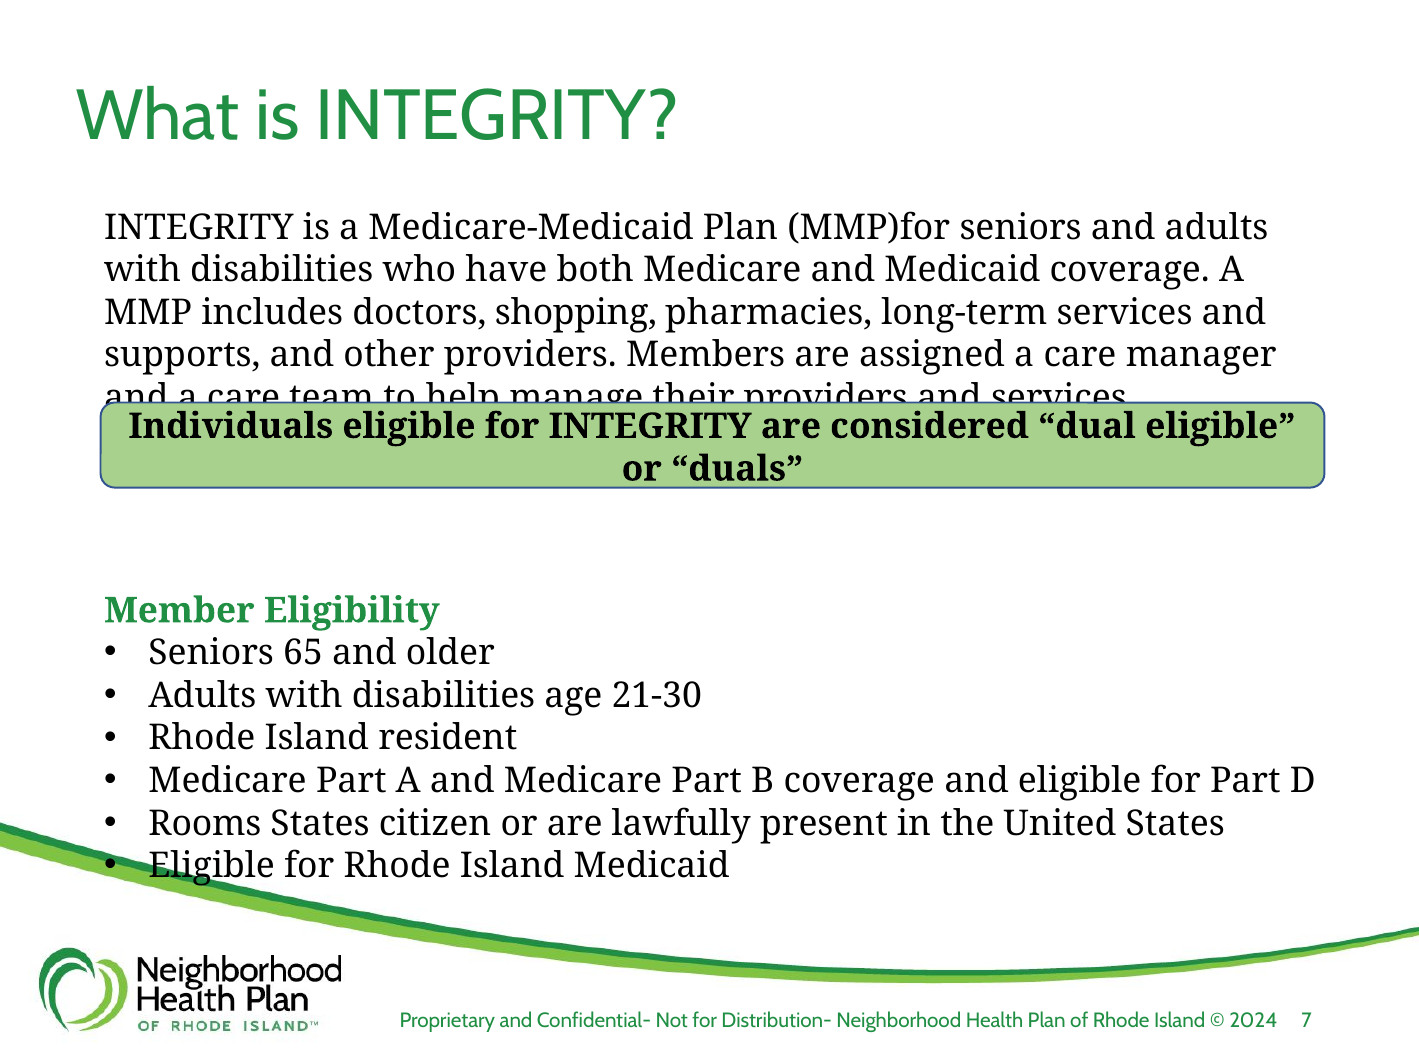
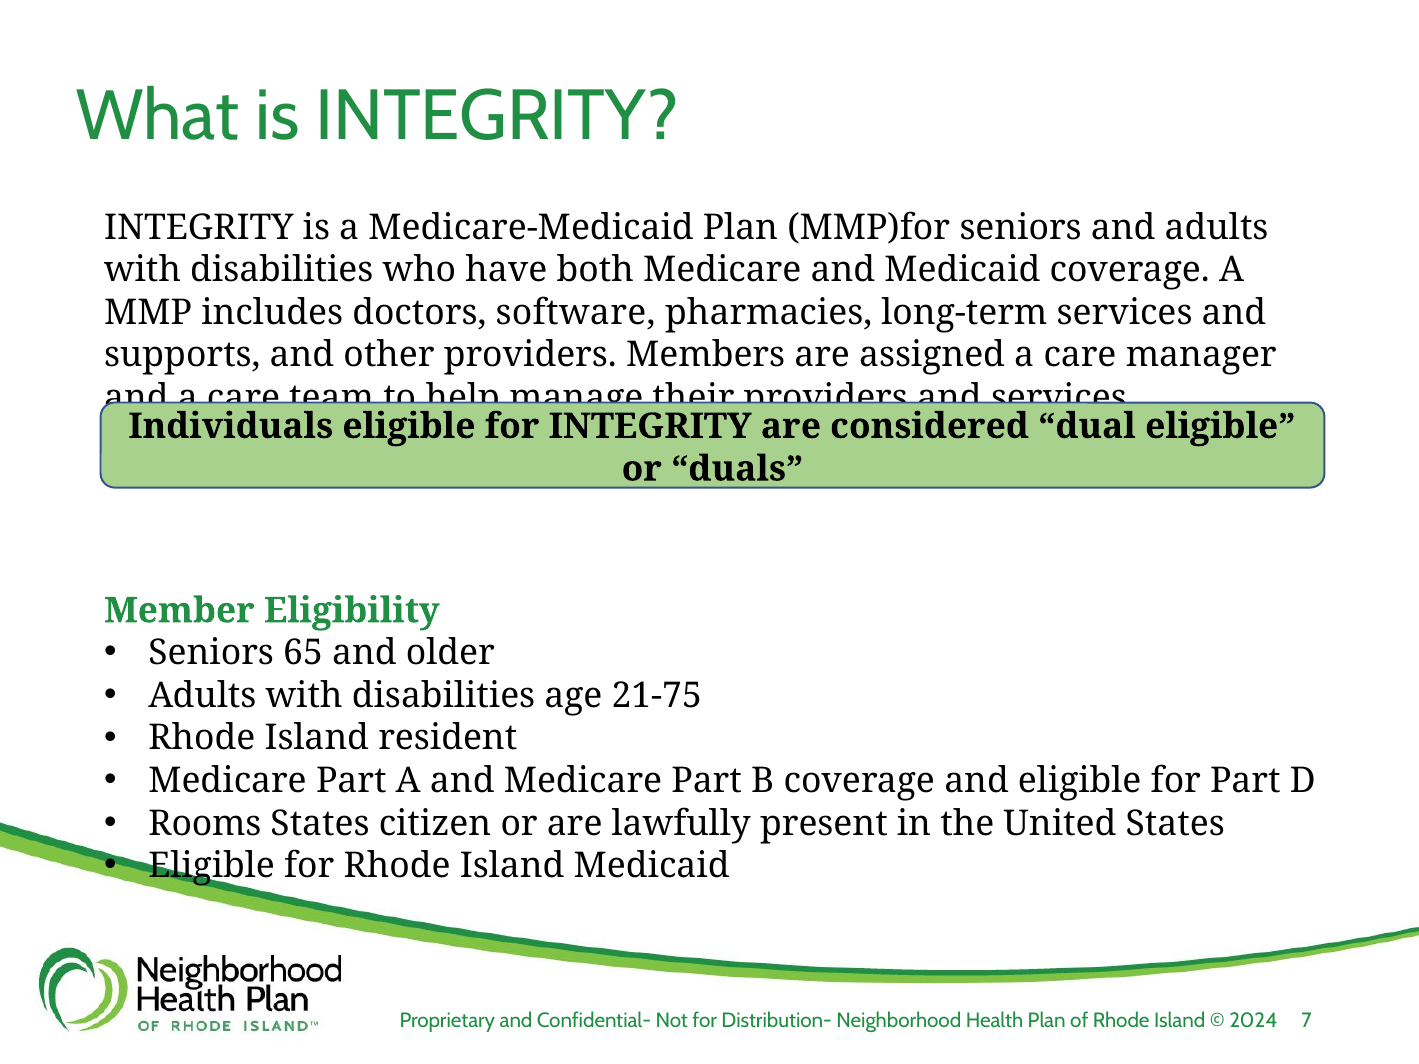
shopping: shopping -> software (576, 313)
21-30: 21-30 -> 21-75 (657, 696)
